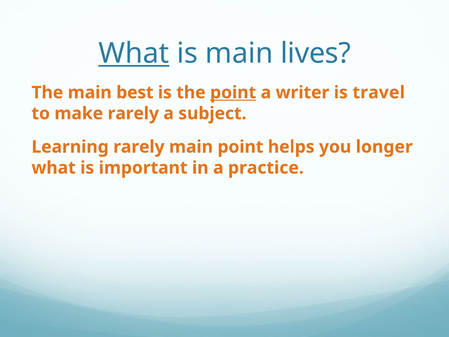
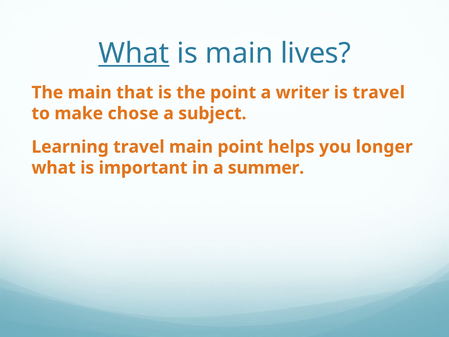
best: best -> that (135, 92)
point underline: present -> none (233, 92)
make rarely: rarely -> chose (133, 113)
Learning rarely: rarely -> travel (139, 147)
practice: practice -> summer (266, 168)
